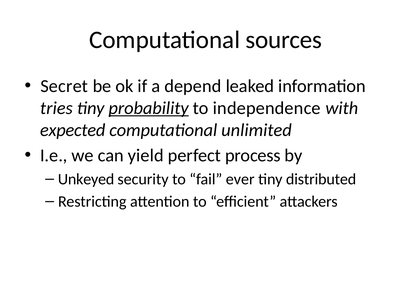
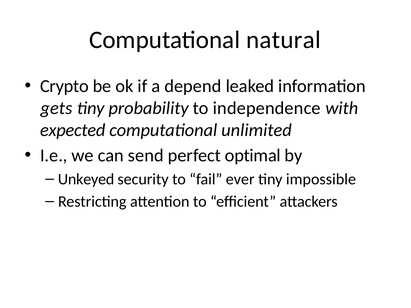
sources: sources -> natural (284, 40)
Secret: Secret -> Crypto (64, 86)
tries: tries -> gets (56, 108)
probability underline: present -> none (149, 108)
yield: yield -> send (146, 156)
process: process -> optimal (253, 156)
distributed: distributed -> impossible (321, 179)
